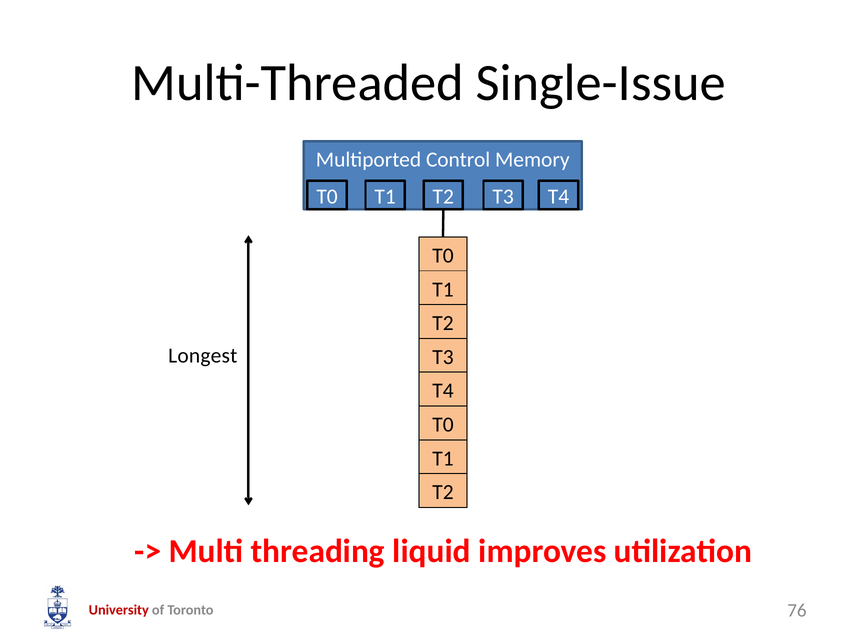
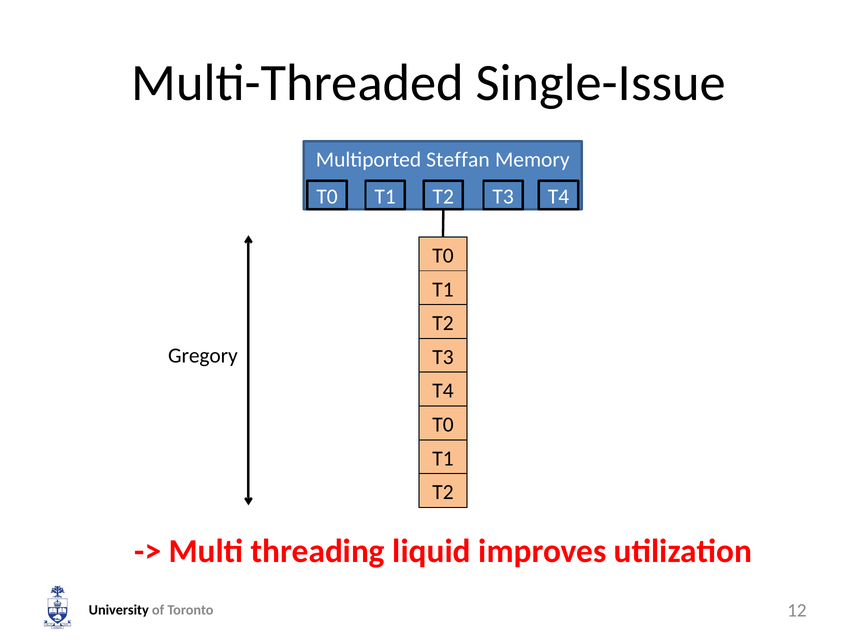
Control: Control -> Steffan (458, 160)
Longest: Longest -> Gregory (203, 356)
University colour: red -> black (119, 609)
76: 76 -> 12 (797, 610)
